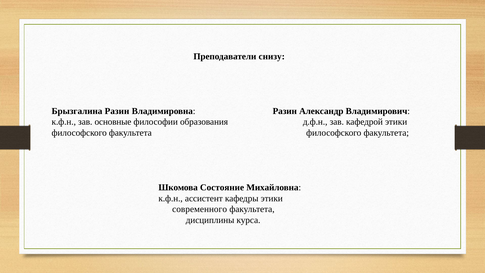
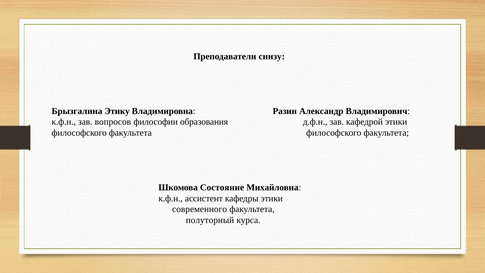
Брызгалина Разин: Разин -> Этику (117, 111)
основные: основные -> вопросов (113, 122)
дисциплины: дисциплины -> полуторный (210, 220)
